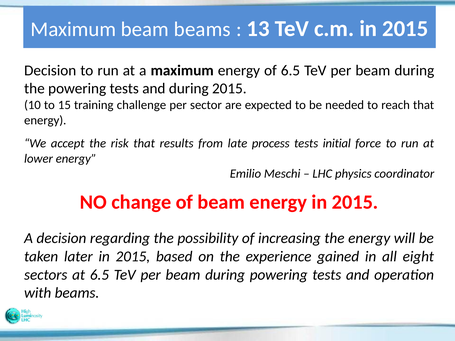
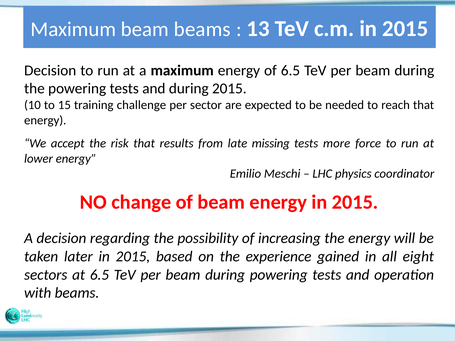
process: process -> missing (271, 143)
initial: initial -> more (337, 143)
